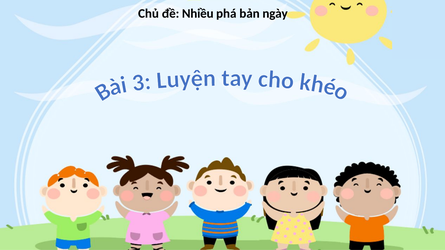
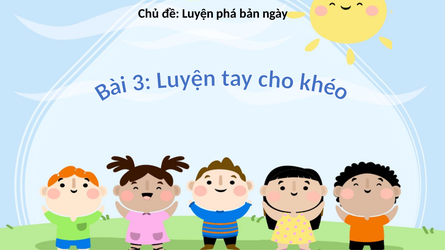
Nhiều: Nhiều -> Luyện (198, 13)
